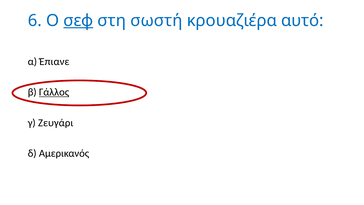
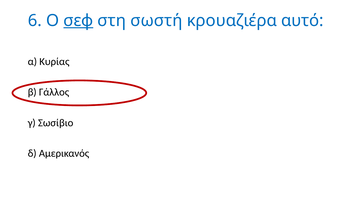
Έπιανε: Έπιανε -> Κυρίας (54, 62)
Γάλλος underline: present -> none (54, 92)
Ζευγάρι: Ζευγάρι -> Σωσίβιο (56, 123)
